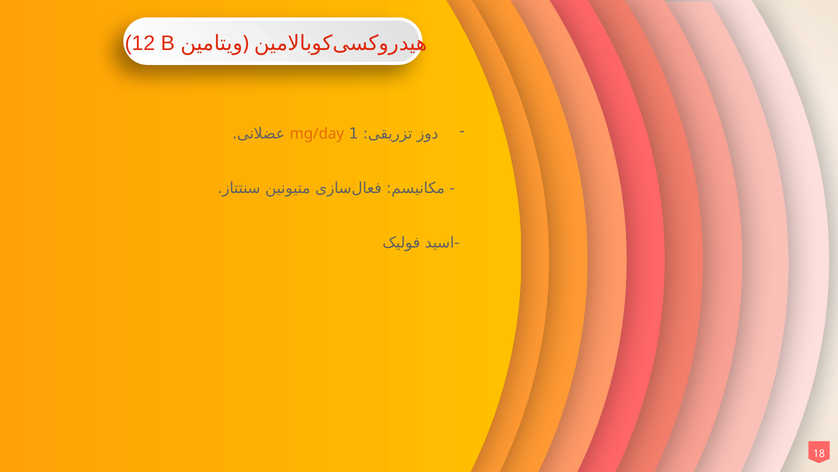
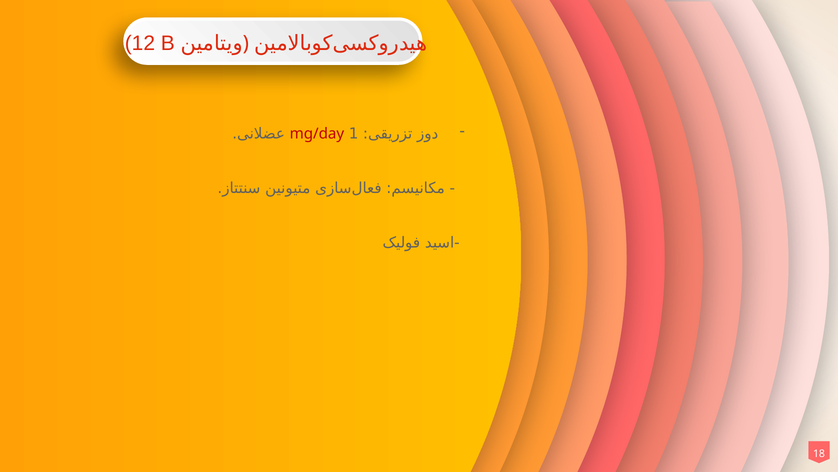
mg/day colour: orange -> red (317, 134)
